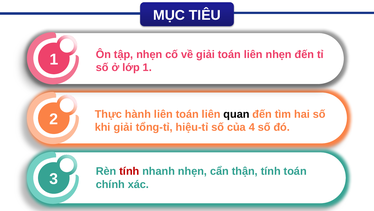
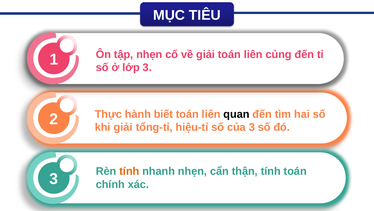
liên nhẹn: nhẹn -> củng (279, 54)
lớp 1: 1 -> 3 (147, 67)
hành liên: liên -> biết (163, 114)
của 4: 4 -> 3 (252, 127)
tính colour: red -> orange (129, 171)
